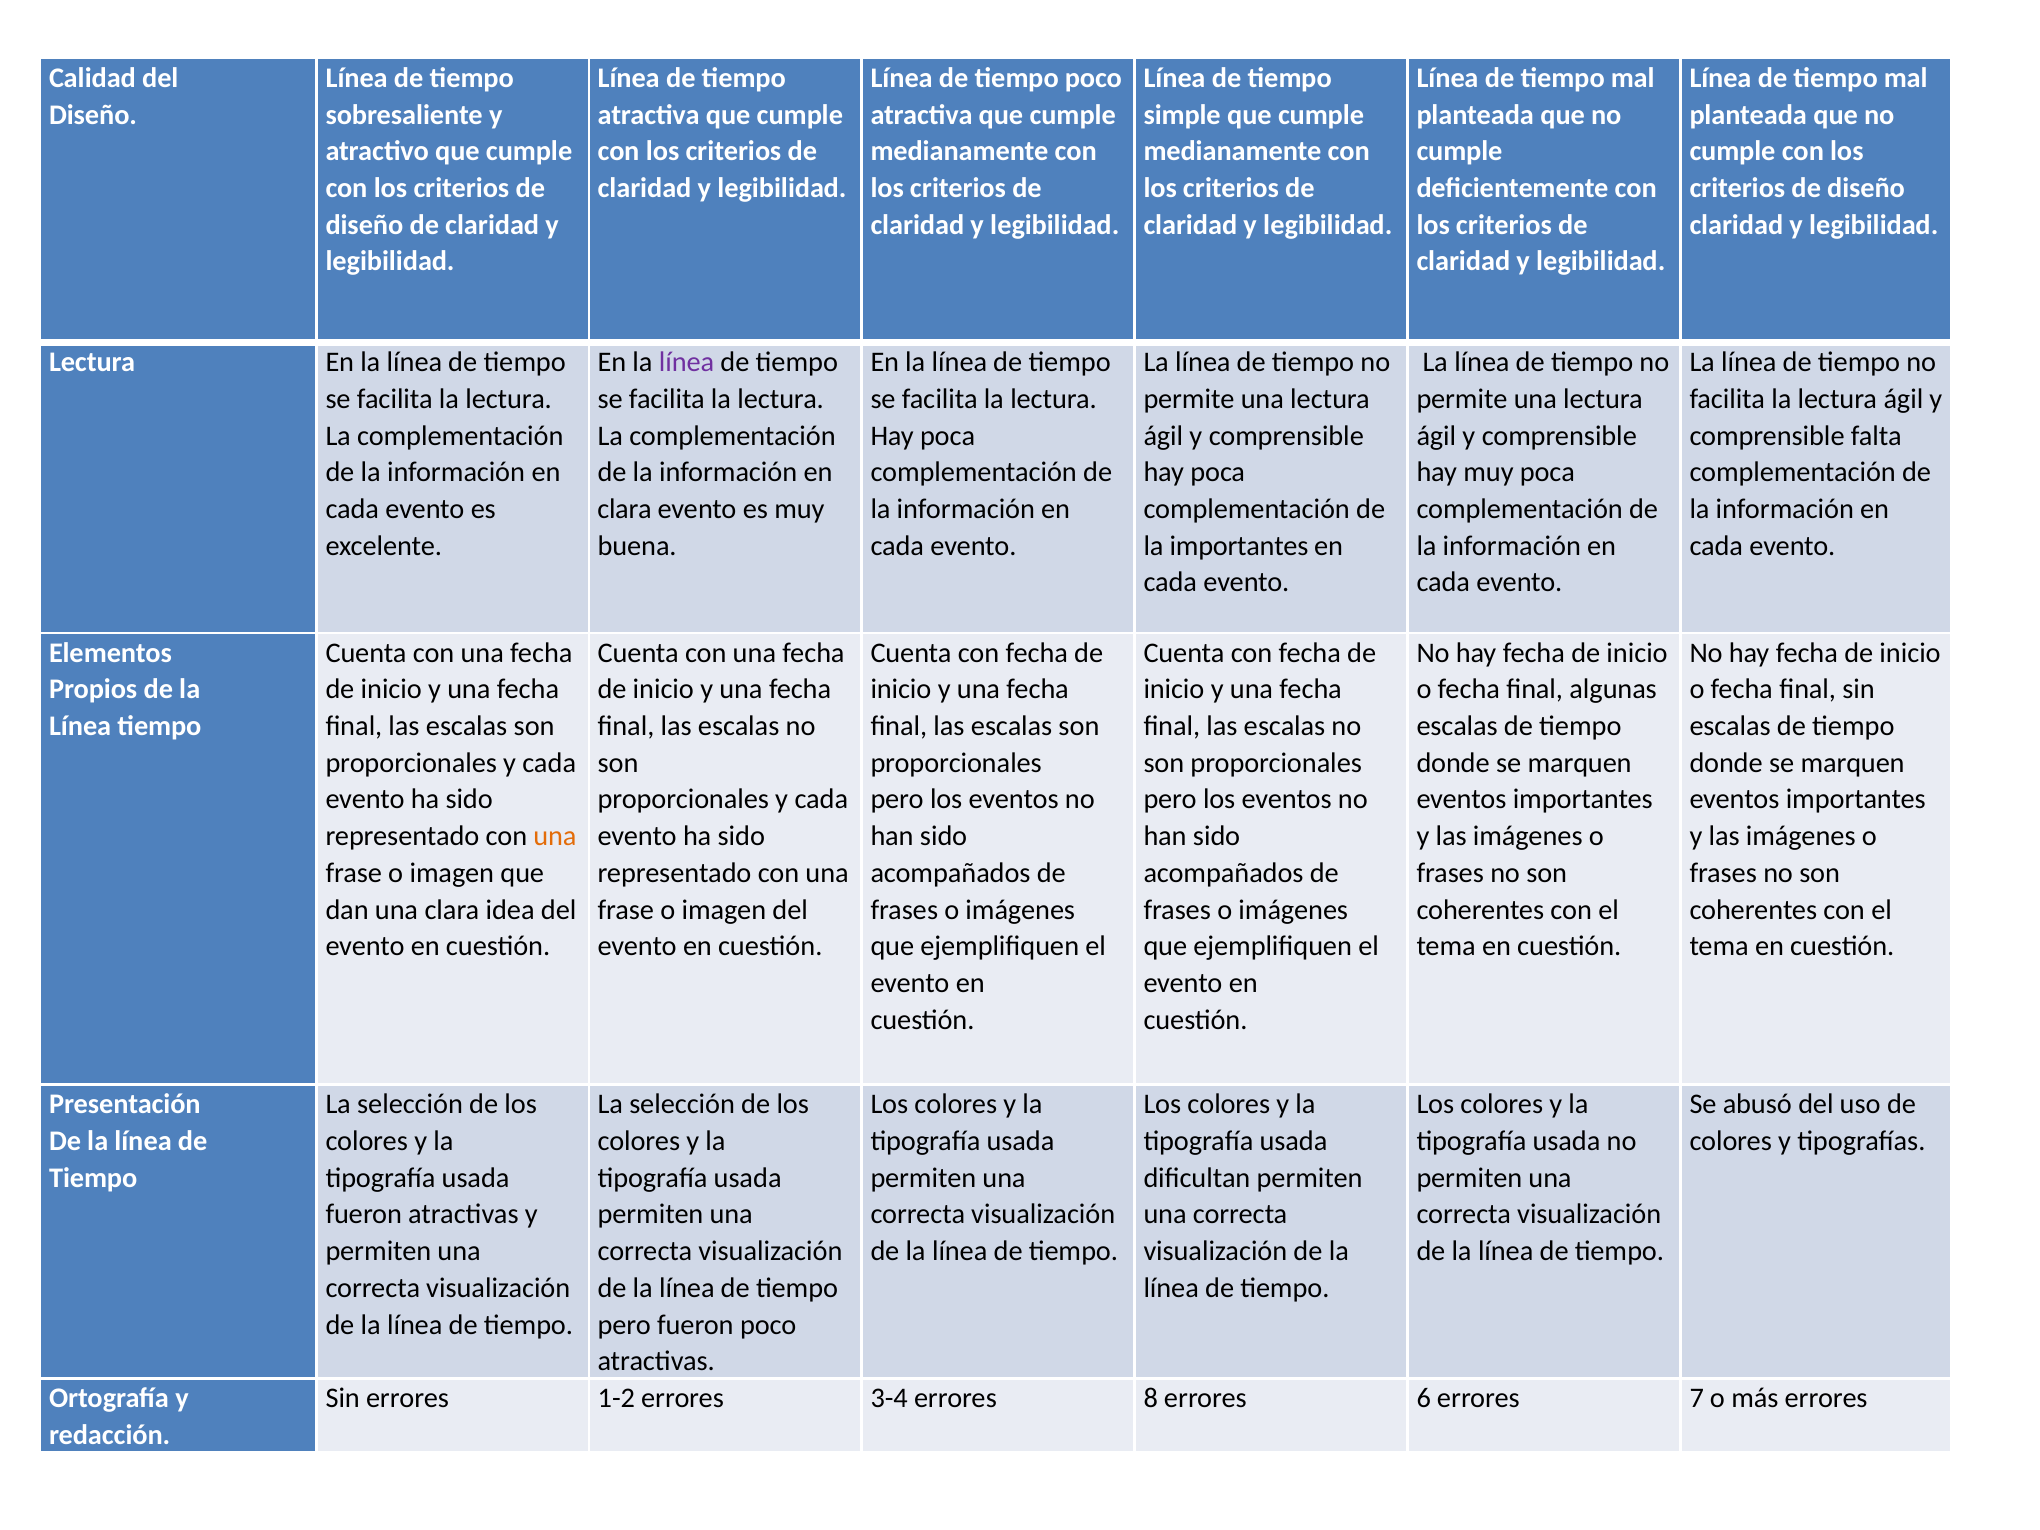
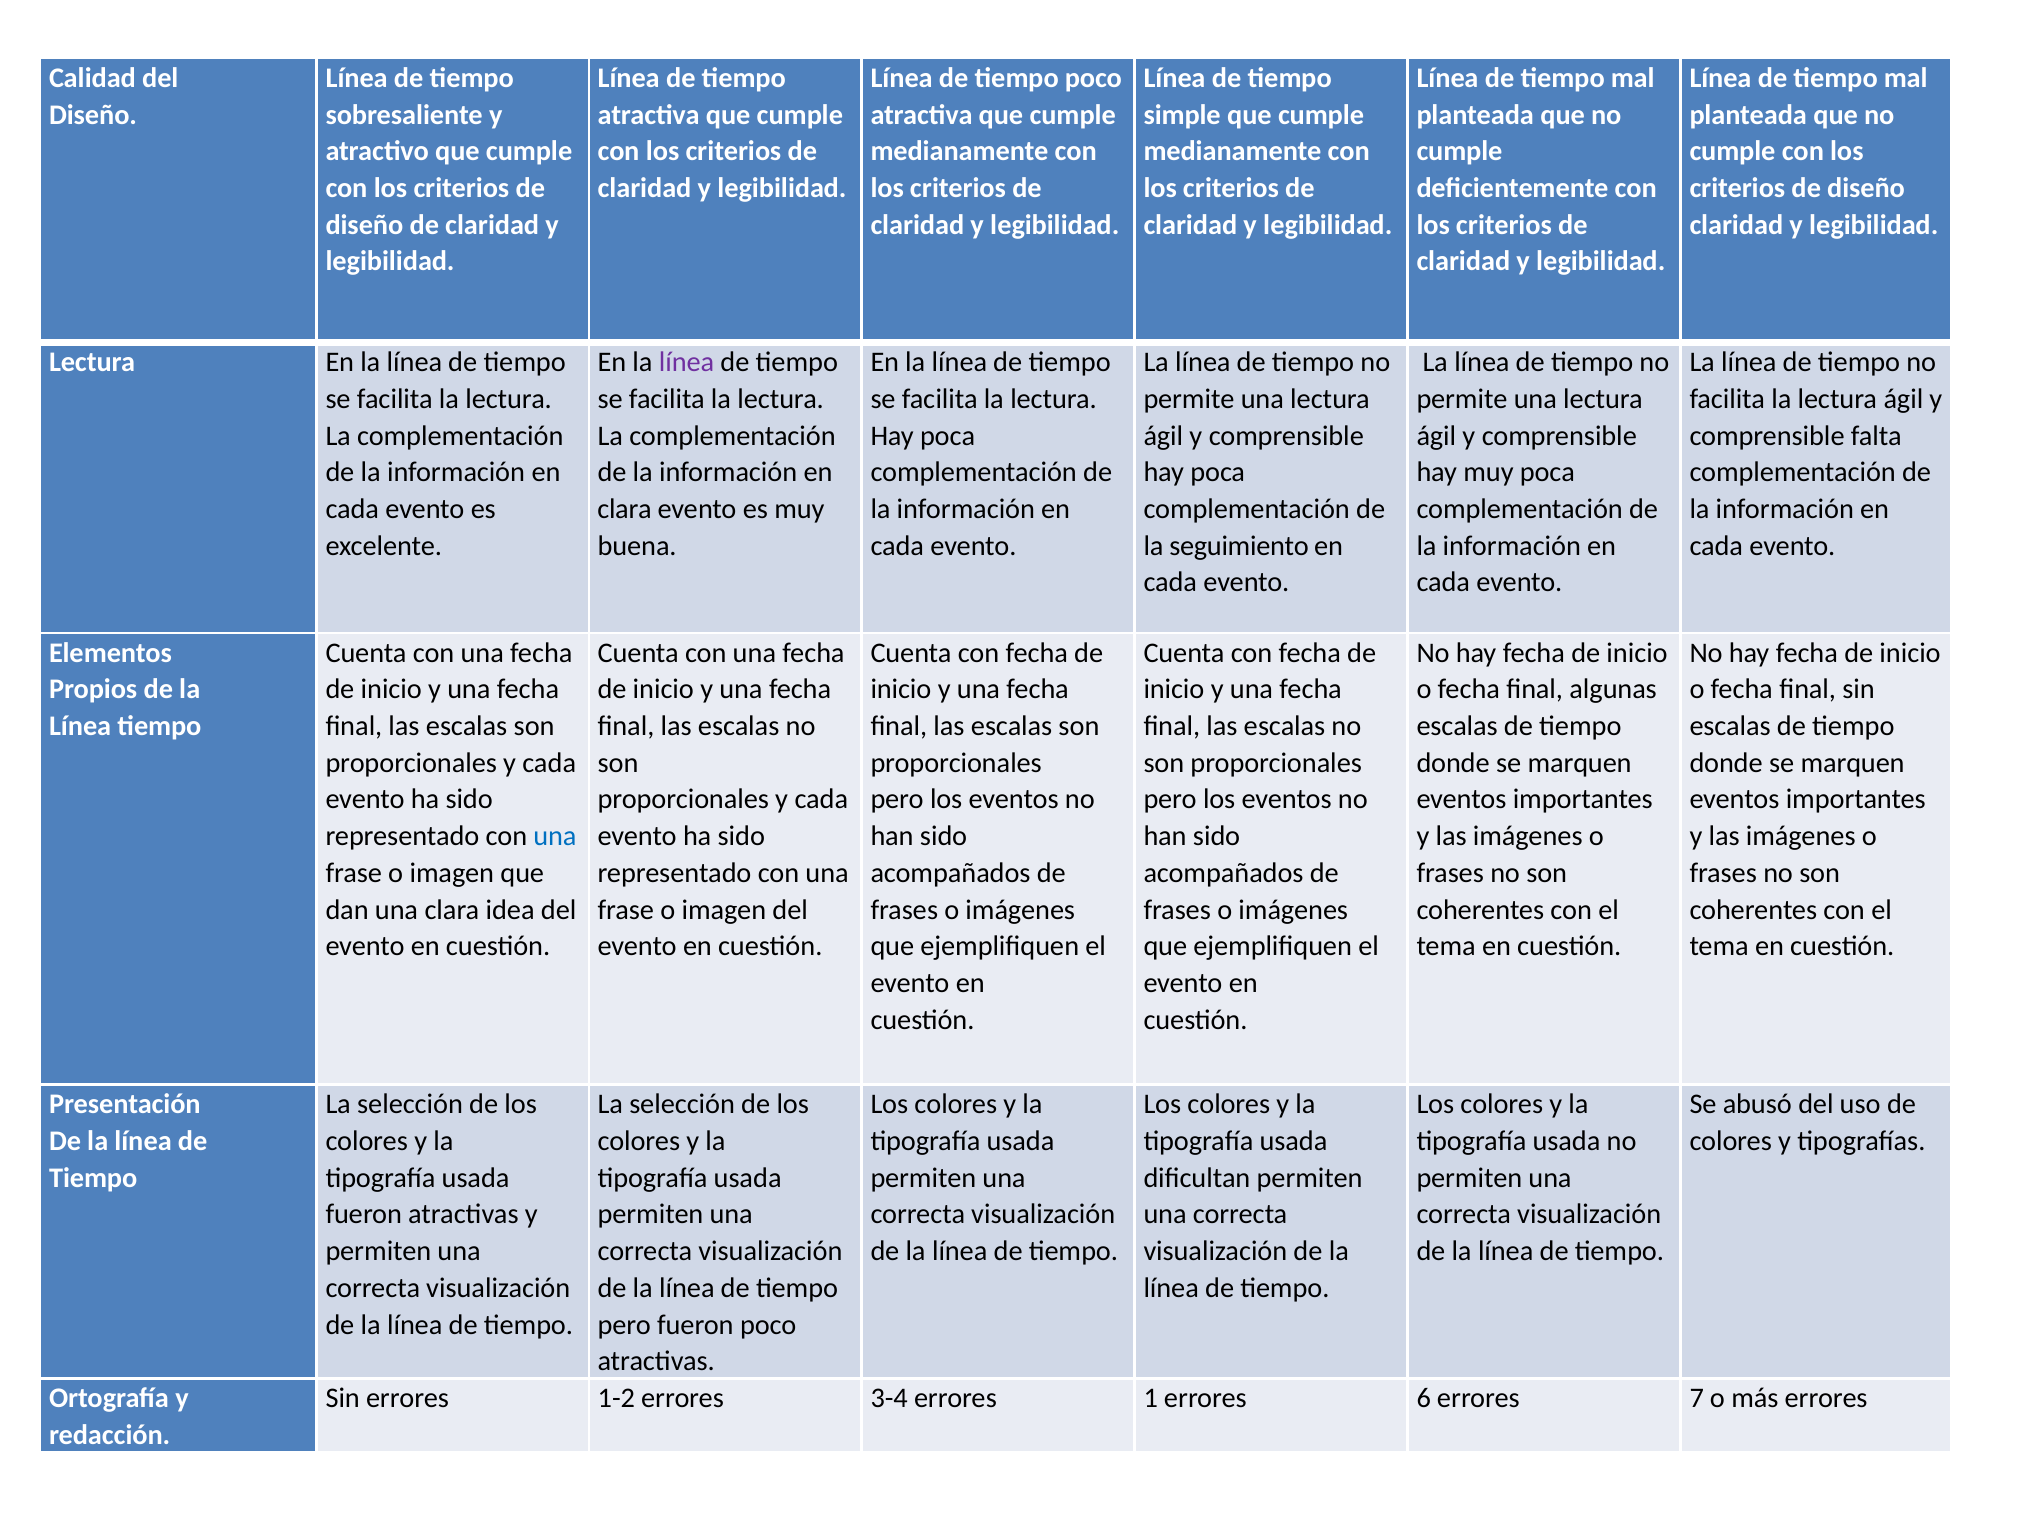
la importantes: importantes -> seguimiento (1239, 546)
una colour: orange -> blue (555, 836)
8: 8 -> 1 (1151, 1398)
